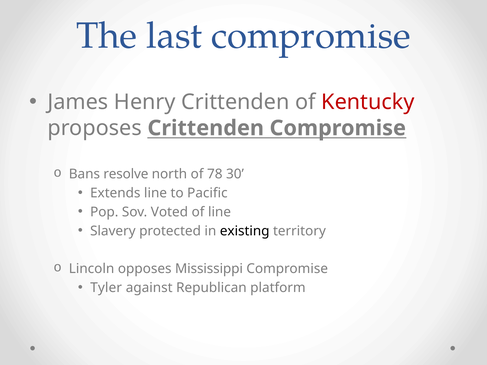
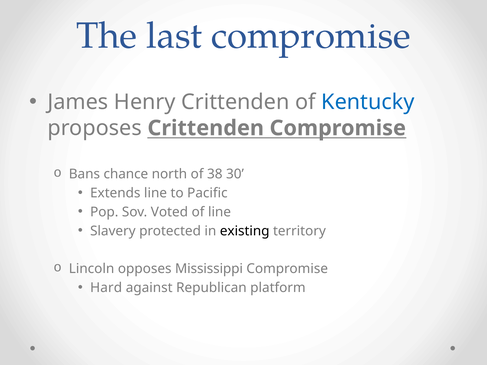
Kentucky colour: red -> blue (368, 102)
resolve: resolve -> chance (126, 174)
78: 78 -> 38 (215, 174)
Tyler: Tyler -> Hard (106, 288)
